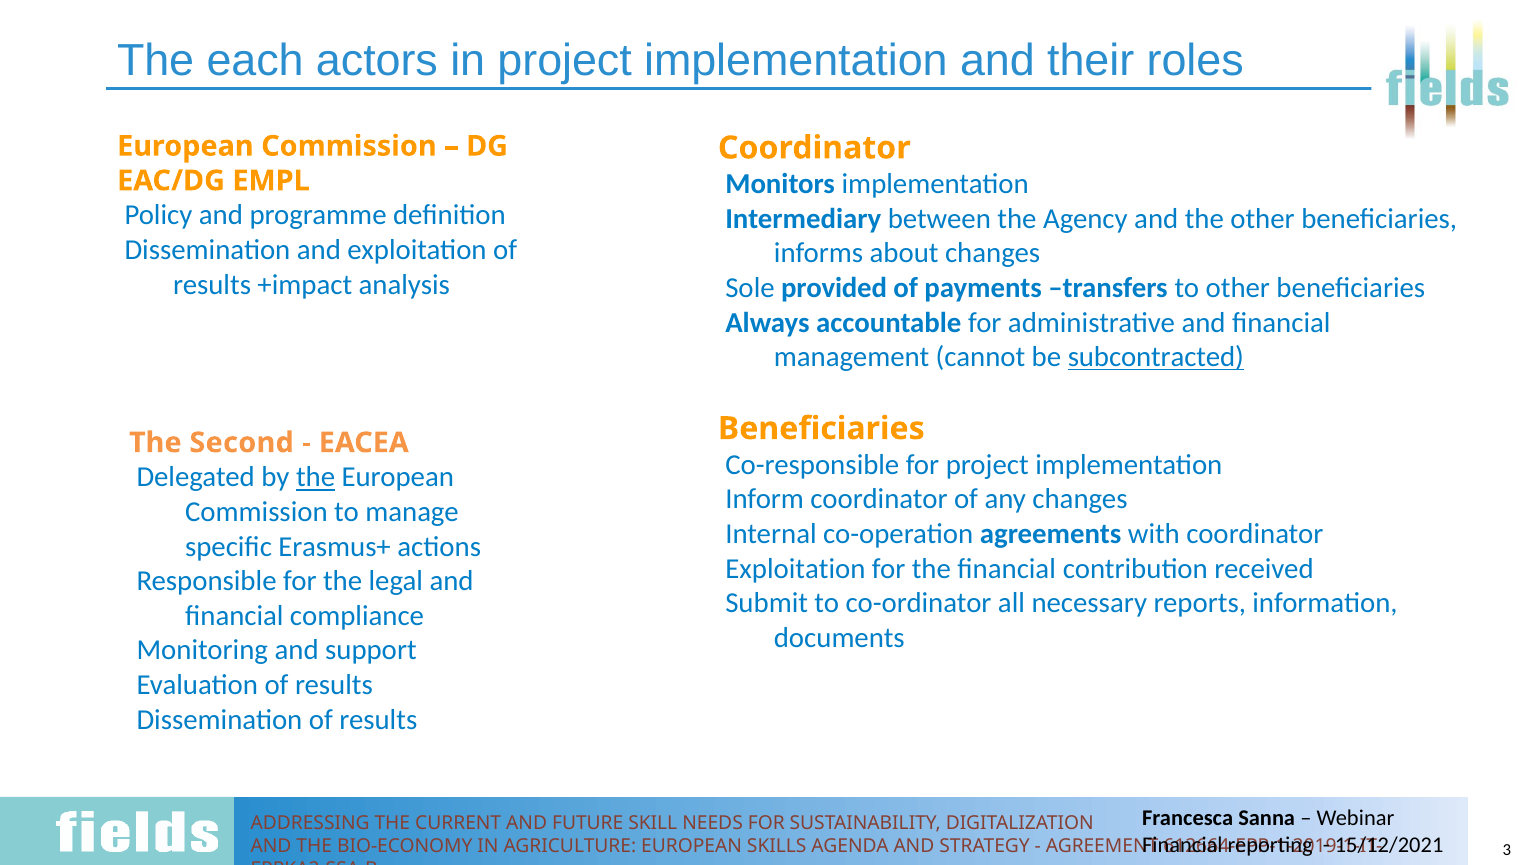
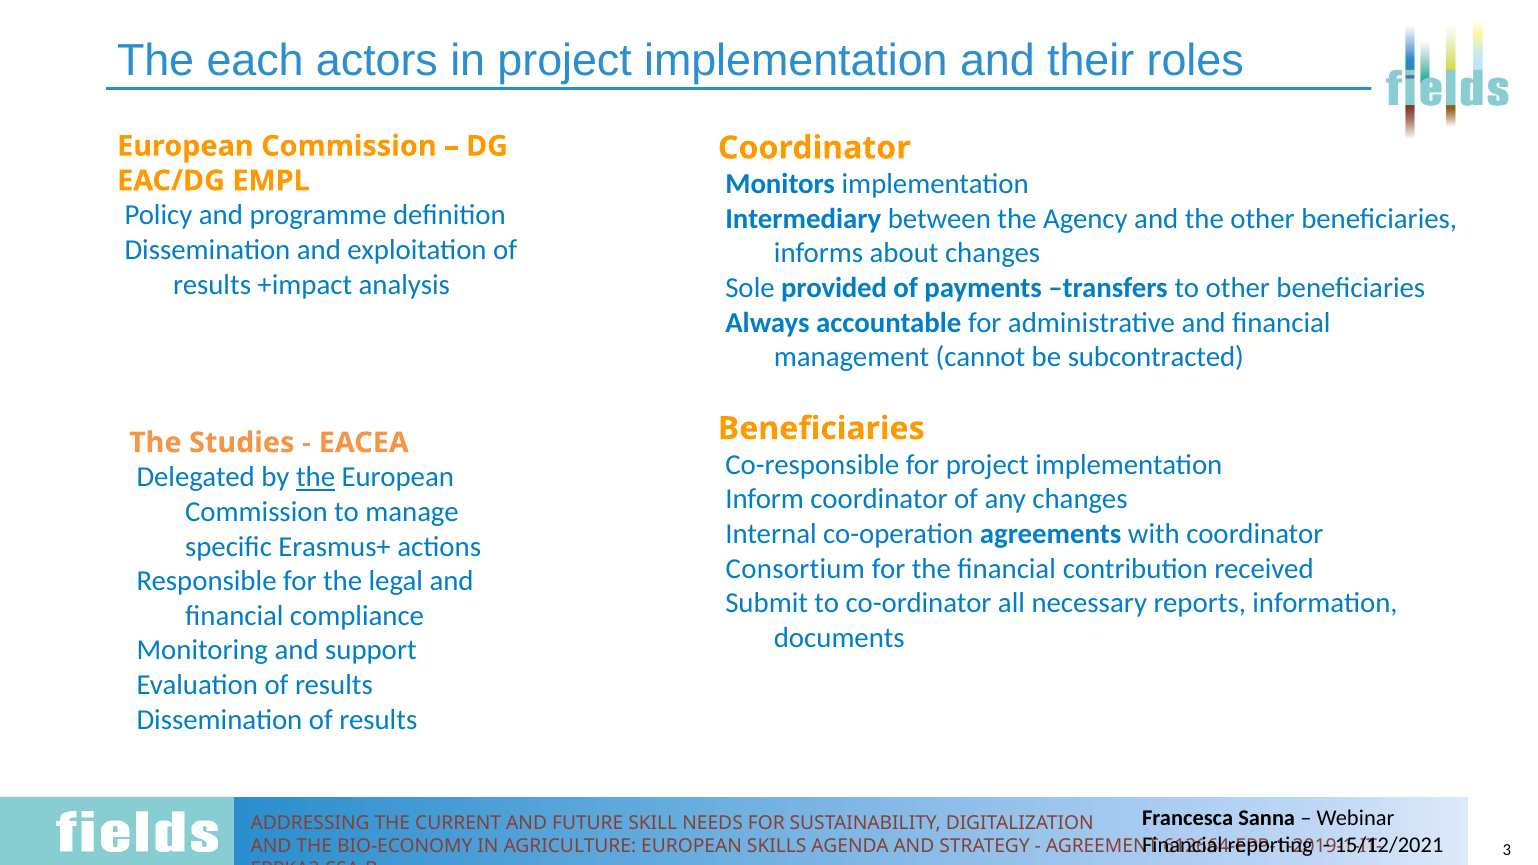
subcontracted underline: present -> none (1156, 357)
Second: Second -> Studies (242, 443)
Exploitation: Exploitation -> Consortium (795, 569)
